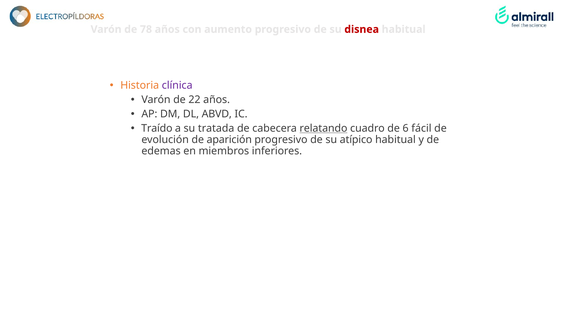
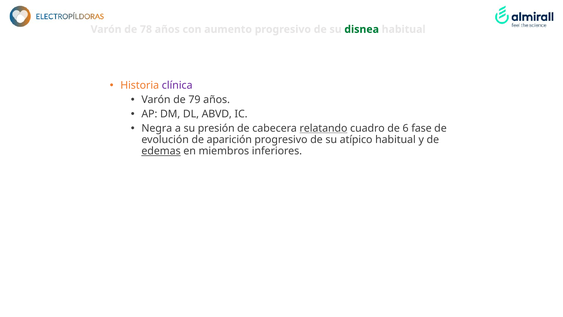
disnea colour: red -> green (362, 29)
22: 22 -> 79 (194, 100)
Traído: Traído -> Negra (157, 128)
tratada: tratada -> presión (216, 128)
fácil: fácil -> fase (422, 128)
edemas underline: none -> present (161, 151)
